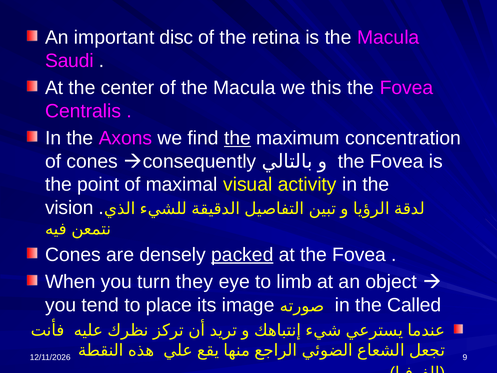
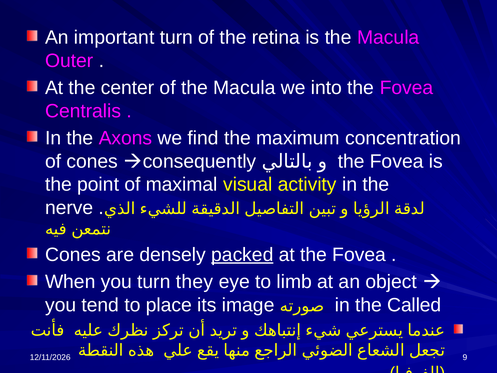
important disc: disc -> turn (176, 37)
Saudi: Saudi -> Outer (69, 61)
this: this -> into (326, 88)
the underline: present -> none (237, 138)
vision: vision -> nerve (69, 208)
